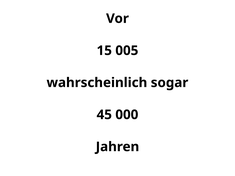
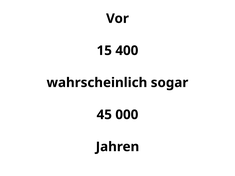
005: 005 -> 400 (127, 51)
